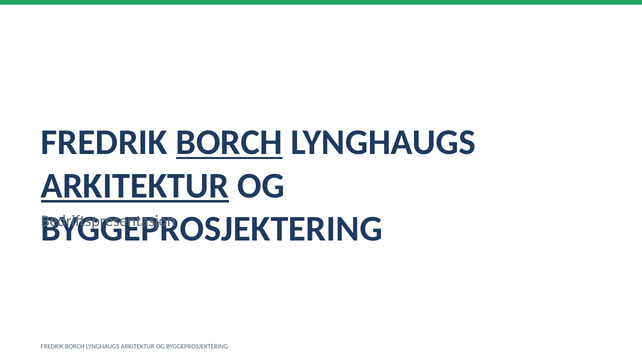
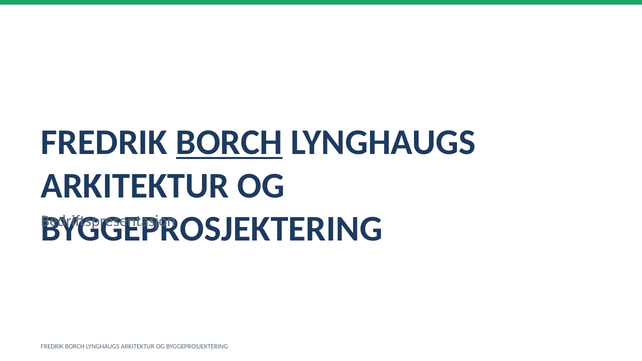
ARKITEKTUR underline: present -> none (135, 186)
